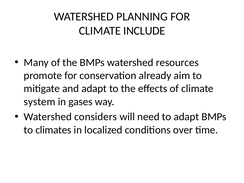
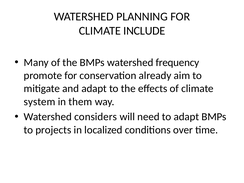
resources: resources -> frequency (177, 63)
gases: gases -> them (80, 102)
climates: climates -> projects (53, 130)
